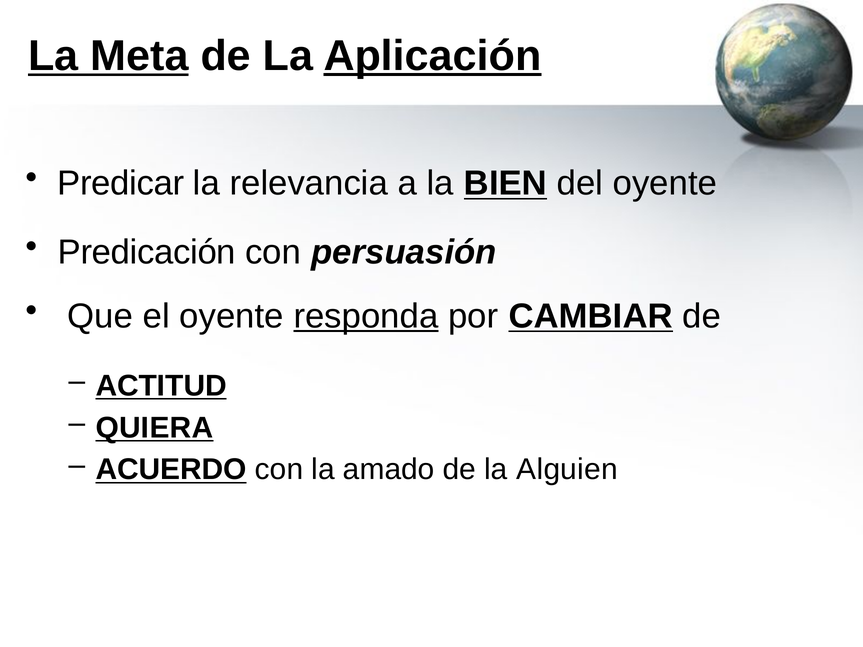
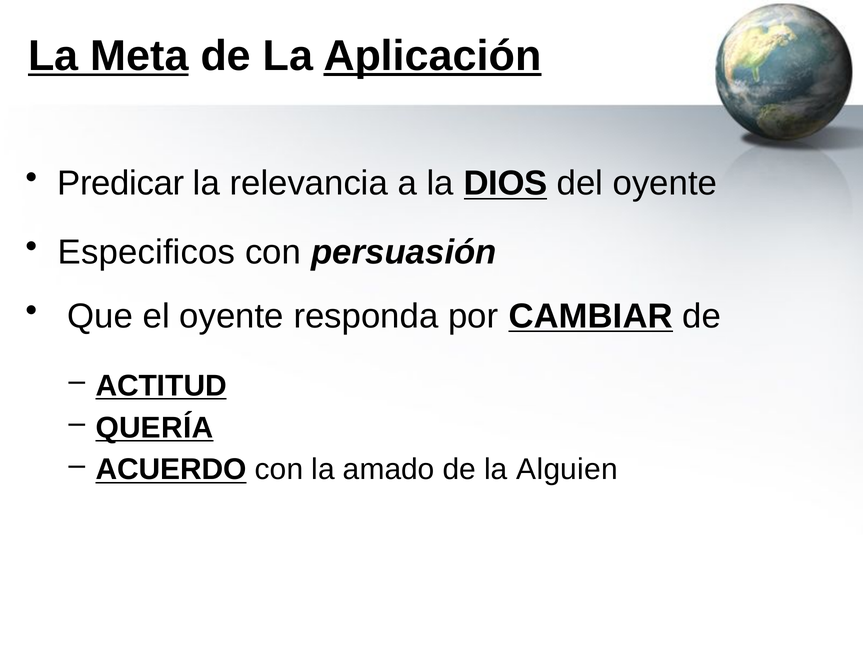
BIEN: BIEN -> DIOS (506, 184)
Predicación: Predicación -> Especificos (147, 252)
responda underline: present -> none (366, 316)
QUIERA: QUIERA -> QUERÍA (154, 428)
